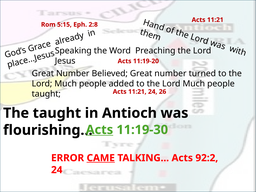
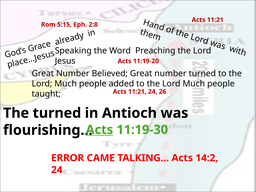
The taught: taught -> turned (57, 113)
CAME underline: present -> none (101, 158)
92:2: 92:2 -> 14:2 (207, 158)
